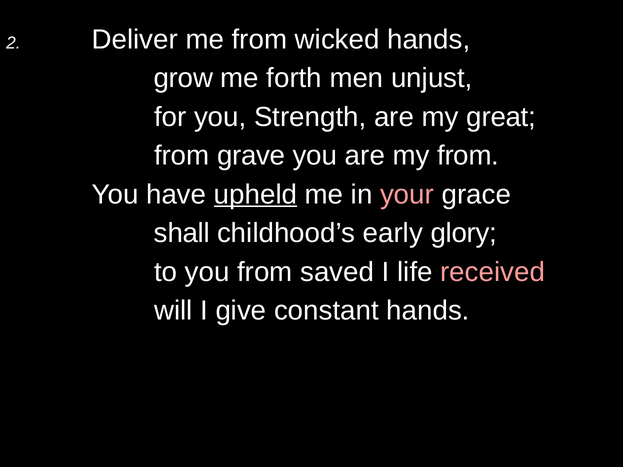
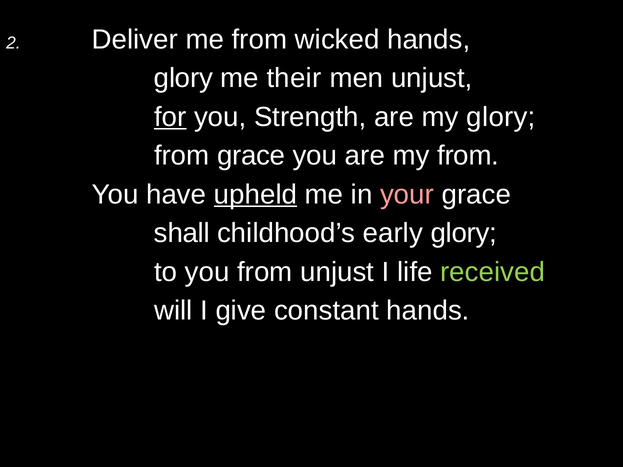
grow: grow -> glory (183, 78)
forth: forth -> their (294, 78)
for underline: none -> present (170, 117)
my great: great -> glory (501, 117)
from grave: grave -> grace (251, 156)
from saved: saved -> unjust (337, 272)
received colour: pink -> light green (493, 272)
